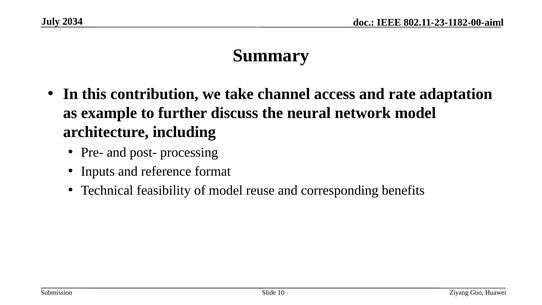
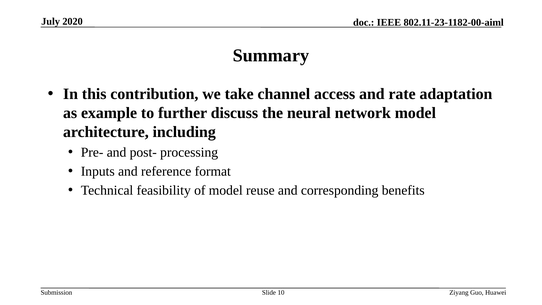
2034: 2034 -> 2020 (73, 22)
